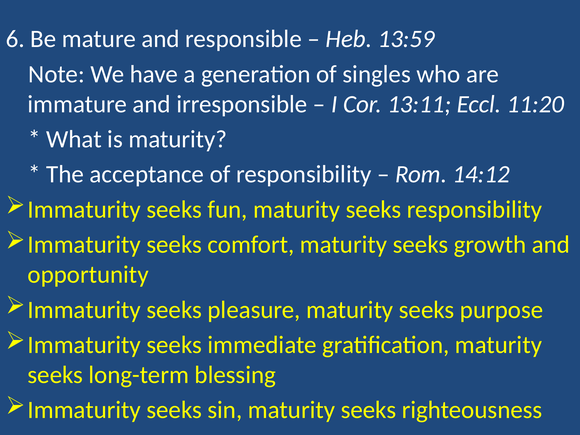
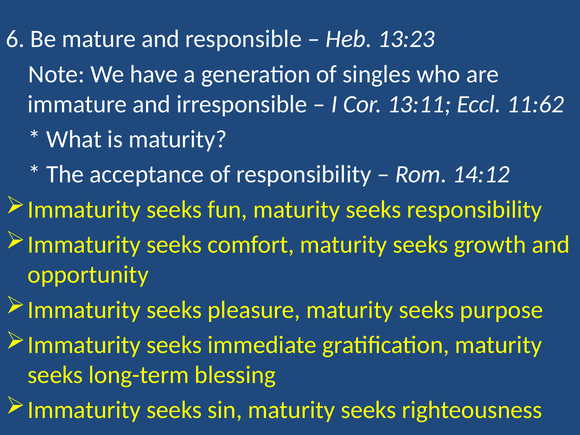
13:59: 13:59 -> 13:23 (406, 39)
11:20: 11:20 -> 11:62 (535, 104)
